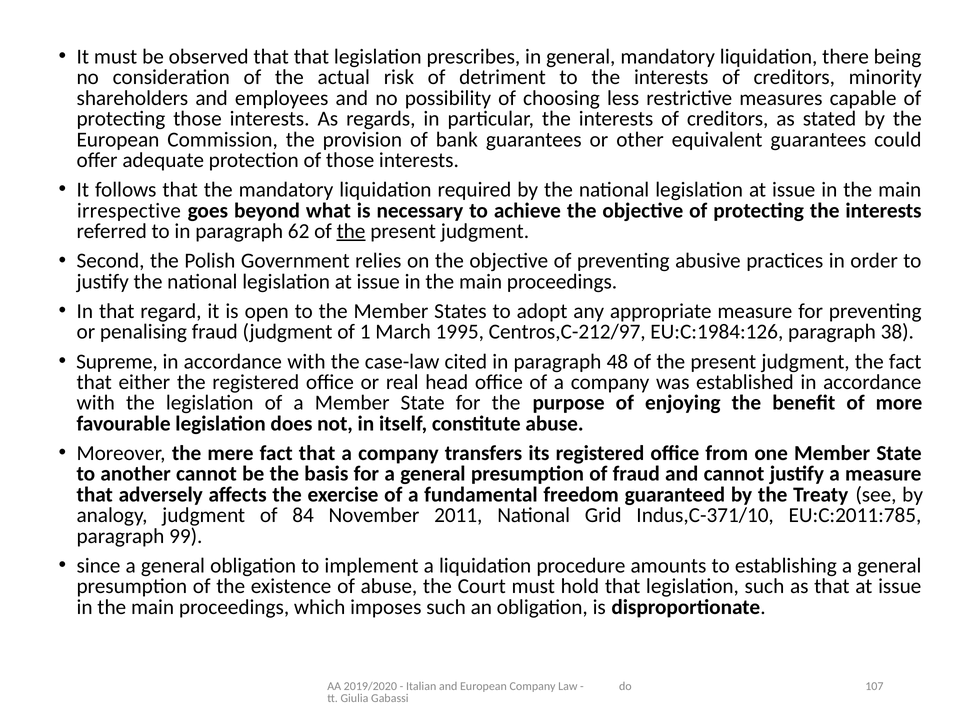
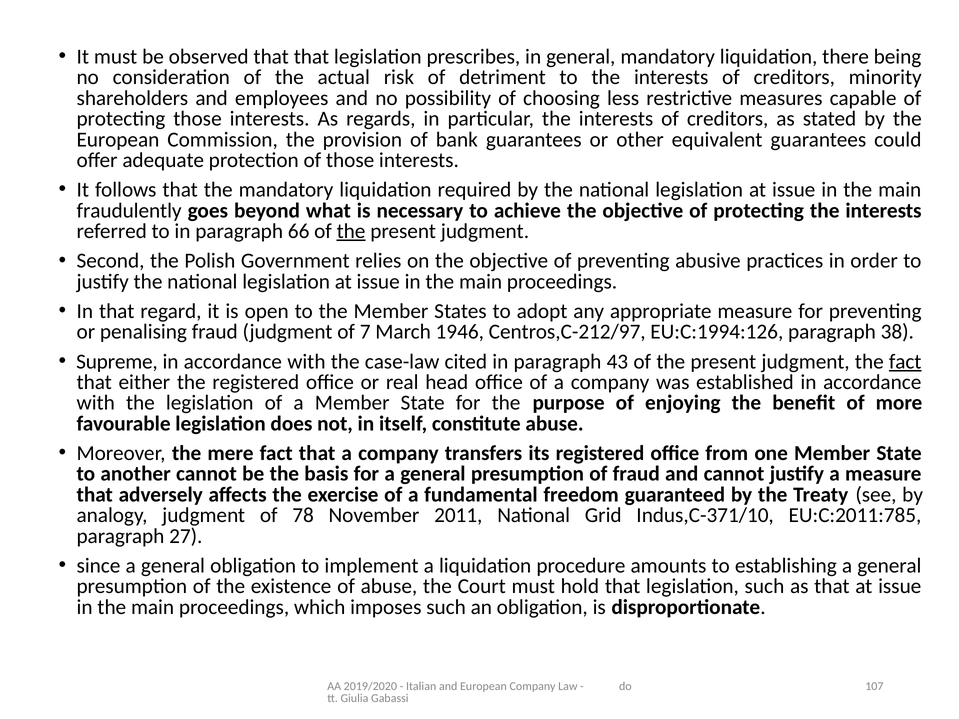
irrespective: irrespective -> fraudulently (129, 211)
62: 62 -> 66 (299, 231)
1: 1 -> 7 (365, 332)
1995: 1995 -> 1946 (460, 332)
EU:C:1984:126: EU:C:1984:126 -> EU:C:1994:126 (717, 332)
48: 48 -> 43 (617, 362)
fact underline: none -> present (905, 362)
84: 84 -> 78 (303, 516)
99: 99 -> 27 (186, 536)
